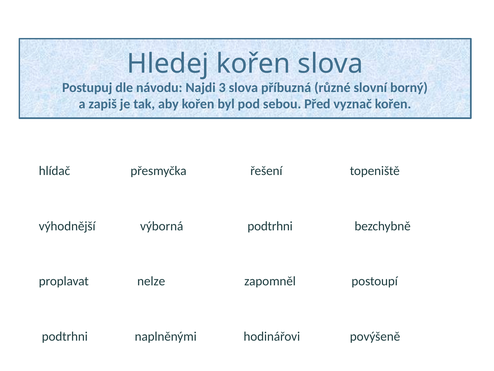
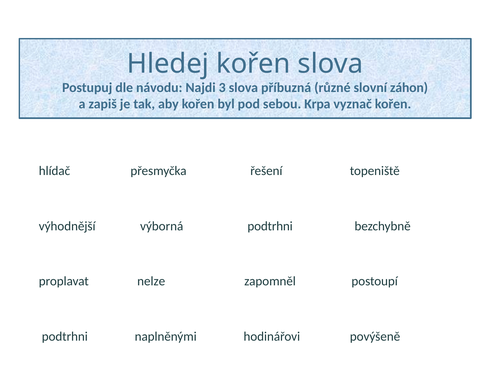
borný: borný -> záhon (409, 87)
Před: Před -> Krpa (317, 104)
